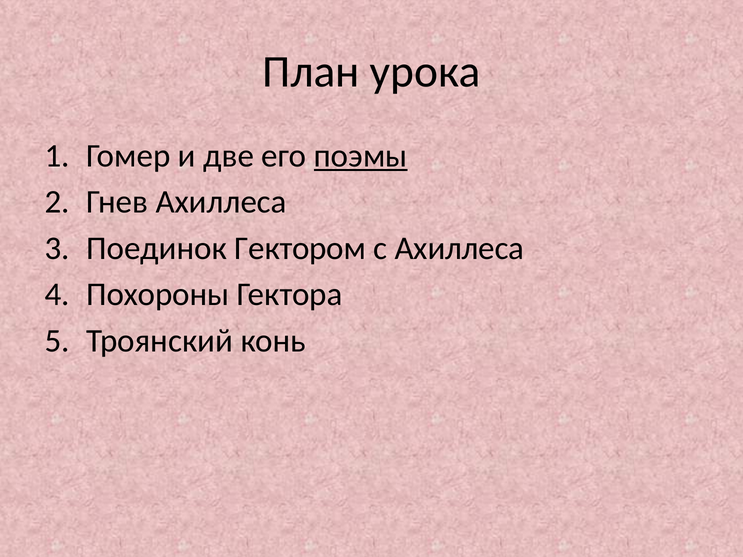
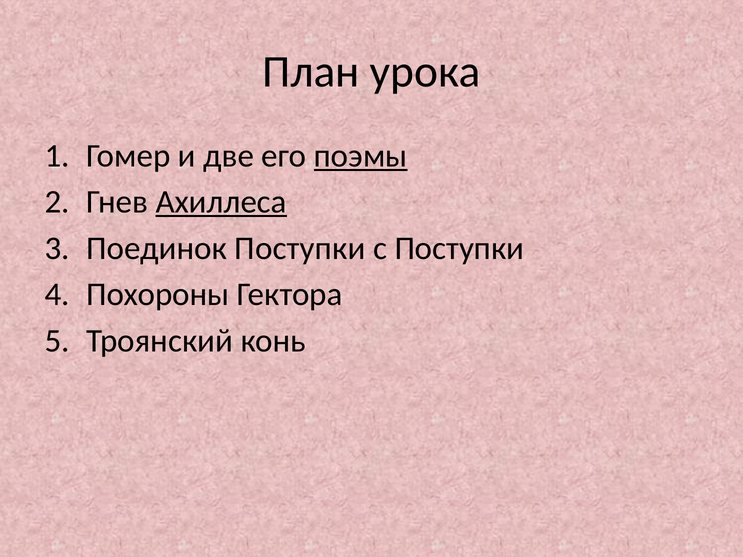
Ахиллеса underline: none -> present (221, 202)
Поединок Гектором: Гектором -> Поступки (300, 248)
с Ахиллеса: Ахиллеса -> Поступки (459, 248)
